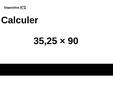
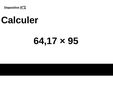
35,25: 35,25 -> 64,17 (45, 41)
90: 90 -> 95 (73, 41)
